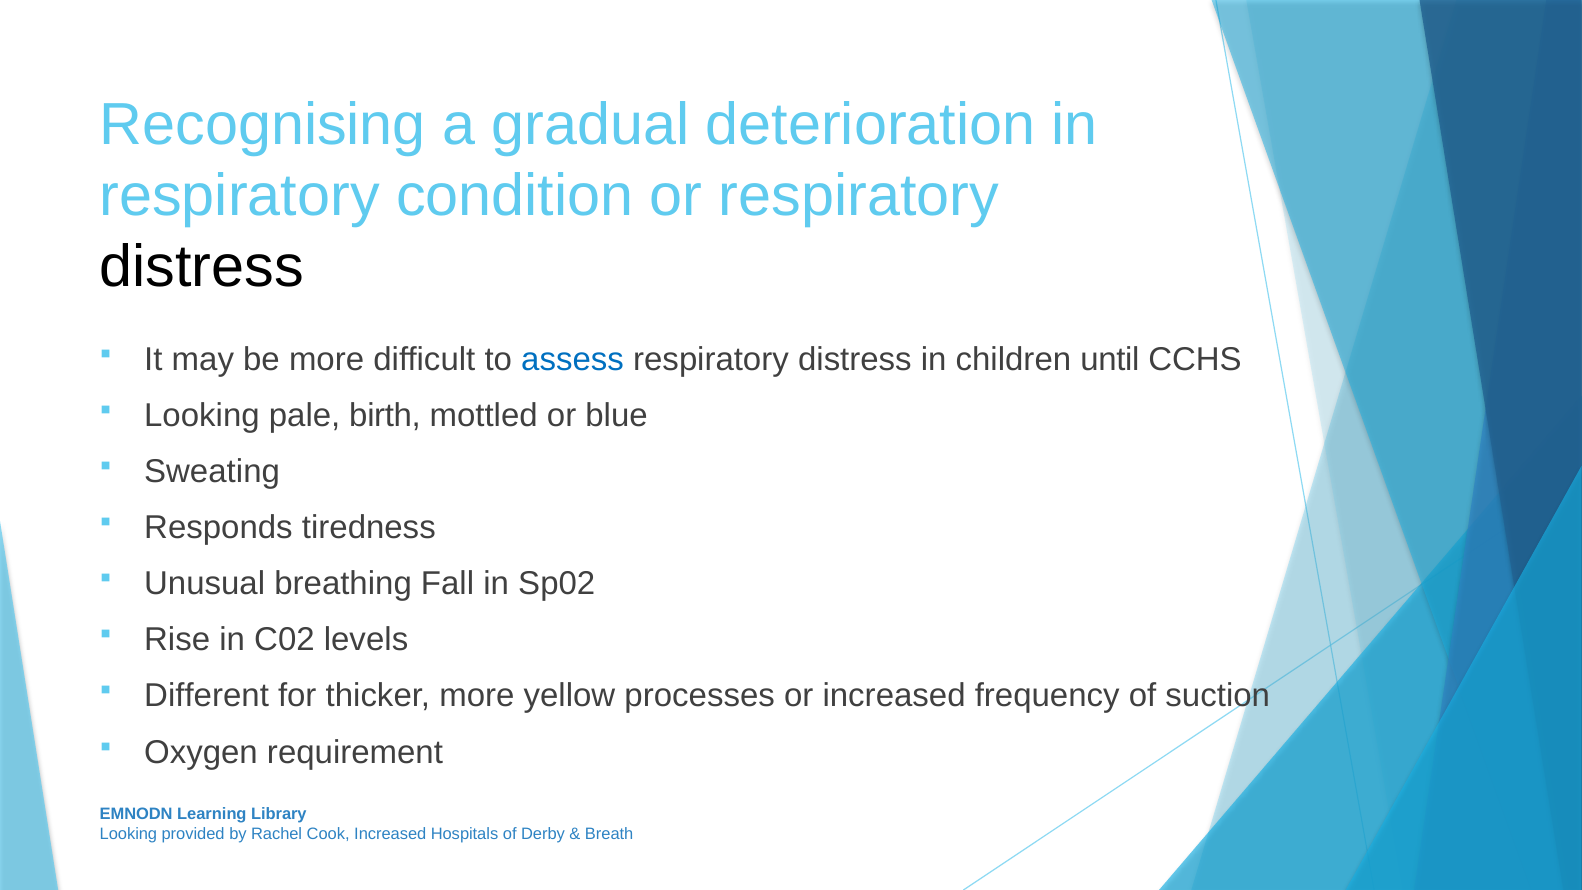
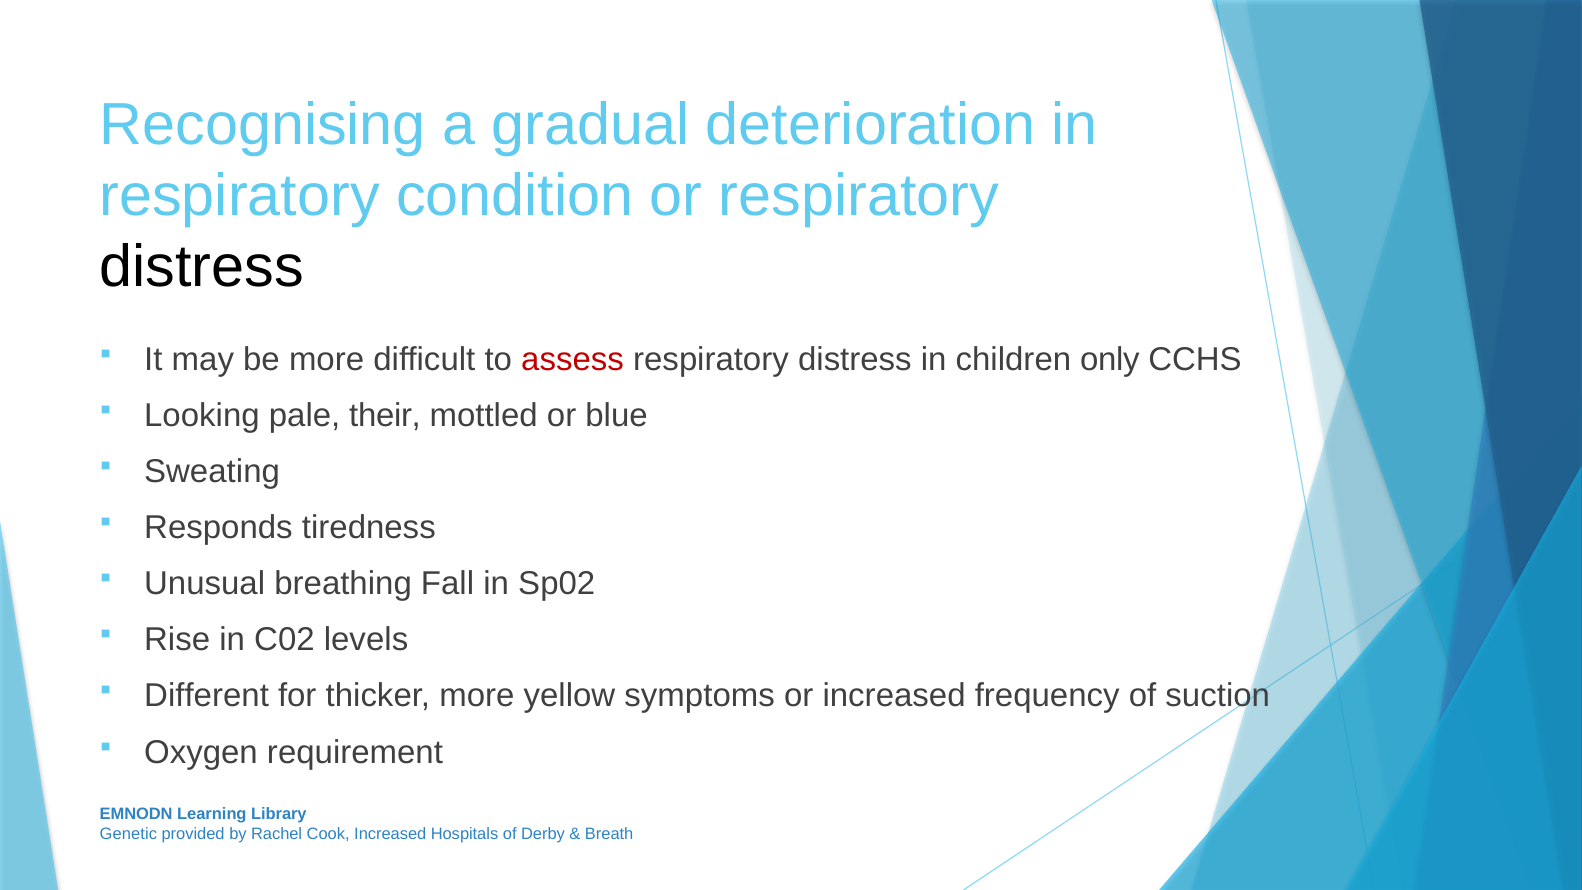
assess colour: blue -> red (573, 359)
until: until -> only (1110, 359)
birth: birth -> their (385, 415)
processes: processes -> symptoms (700, 696)
Looking: Looking -> Genetic (128, 834)
